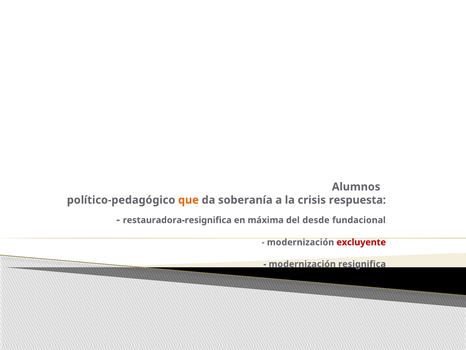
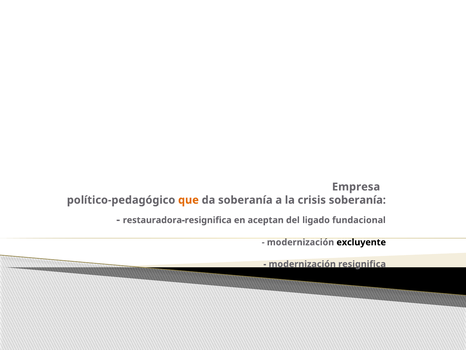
Alumnos: Alumnos -> Empresa (356, 187)
crisis respuesta: respuesta -> soberanía (357, 200)
máxima: máxima -> aceptan (266, 220)
desde: desde -> ligado (316, 220)
excluyente colour: red -> black (361, 242)
